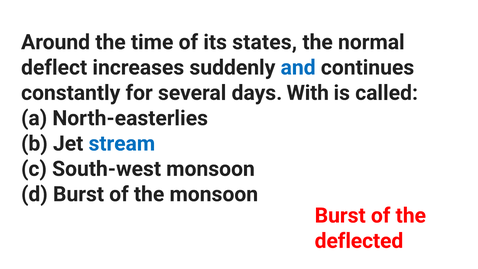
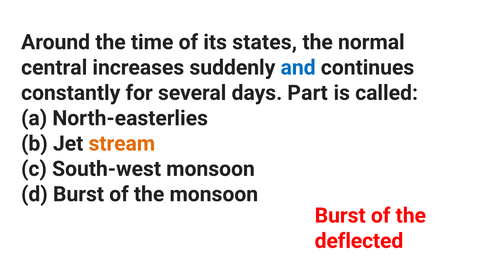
deflect: deflect -> central (54, 68)
With: With -> Part (307, 93)
stream colour: blue -> orange (122, 144)
